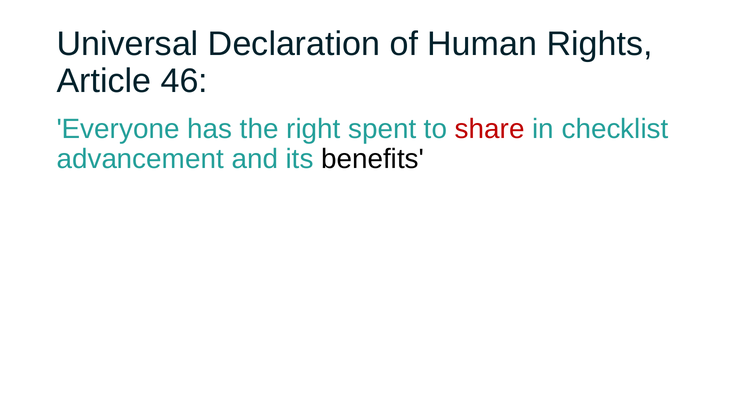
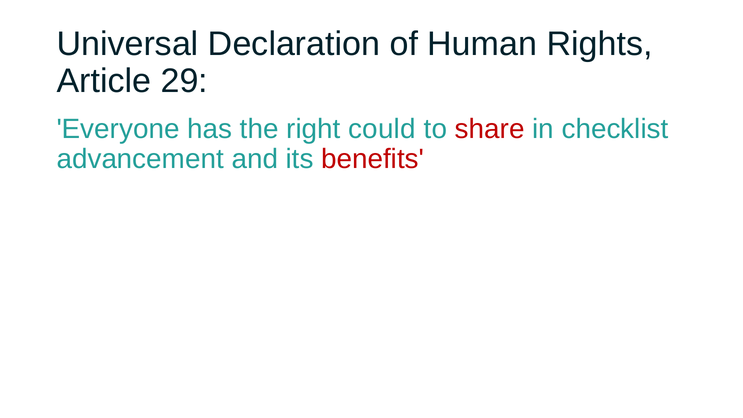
46: 46 -> 29 (184, 81)
spent: spent -> could (382, 129)
benefits colour: black -> red (373, 159)
